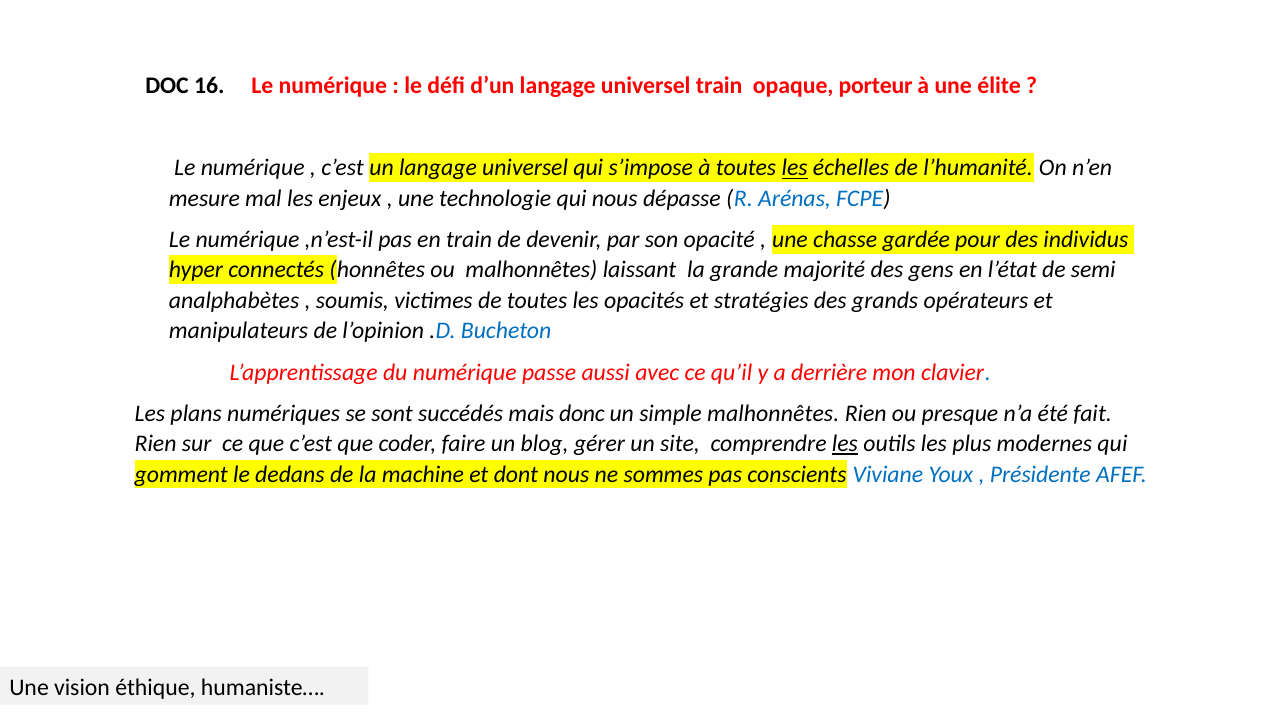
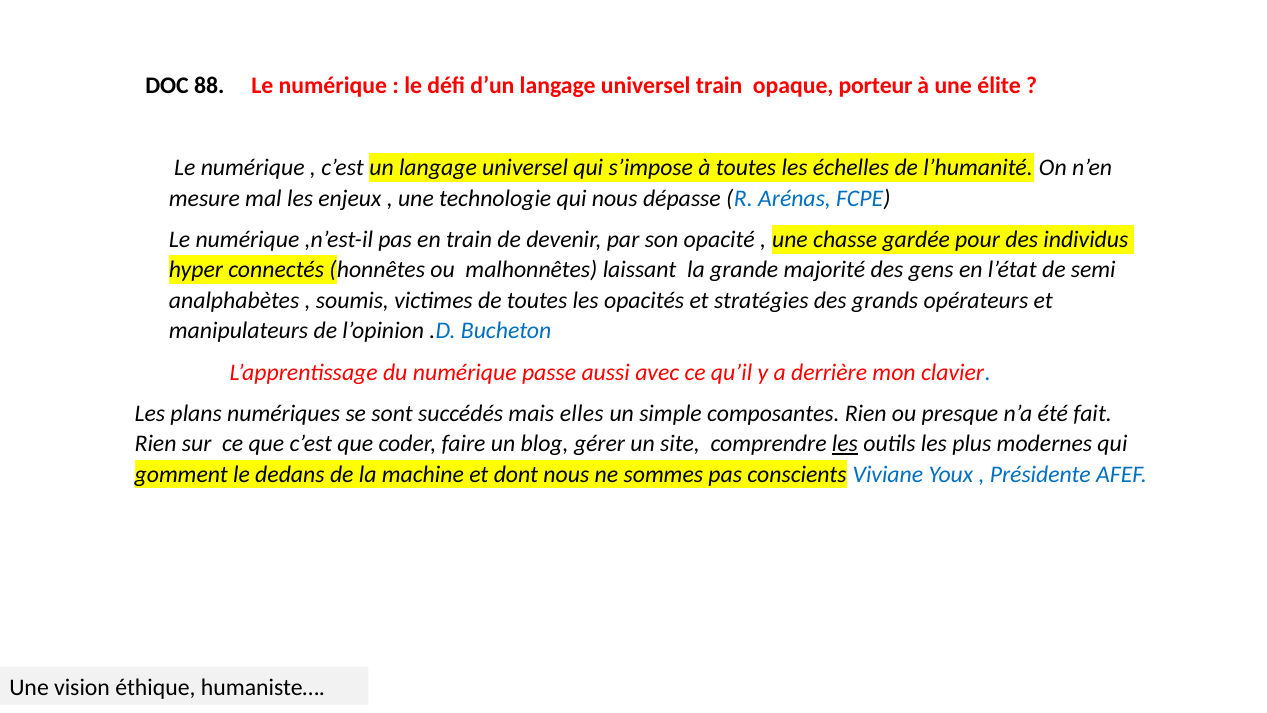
16: 16 -> 88 (209, 86)
les underline: present -> none (795, 168)
donc: donc -> elles (582, 413)
simple malhonnêtes: malhonnêtes -> composantes (773, 413)
